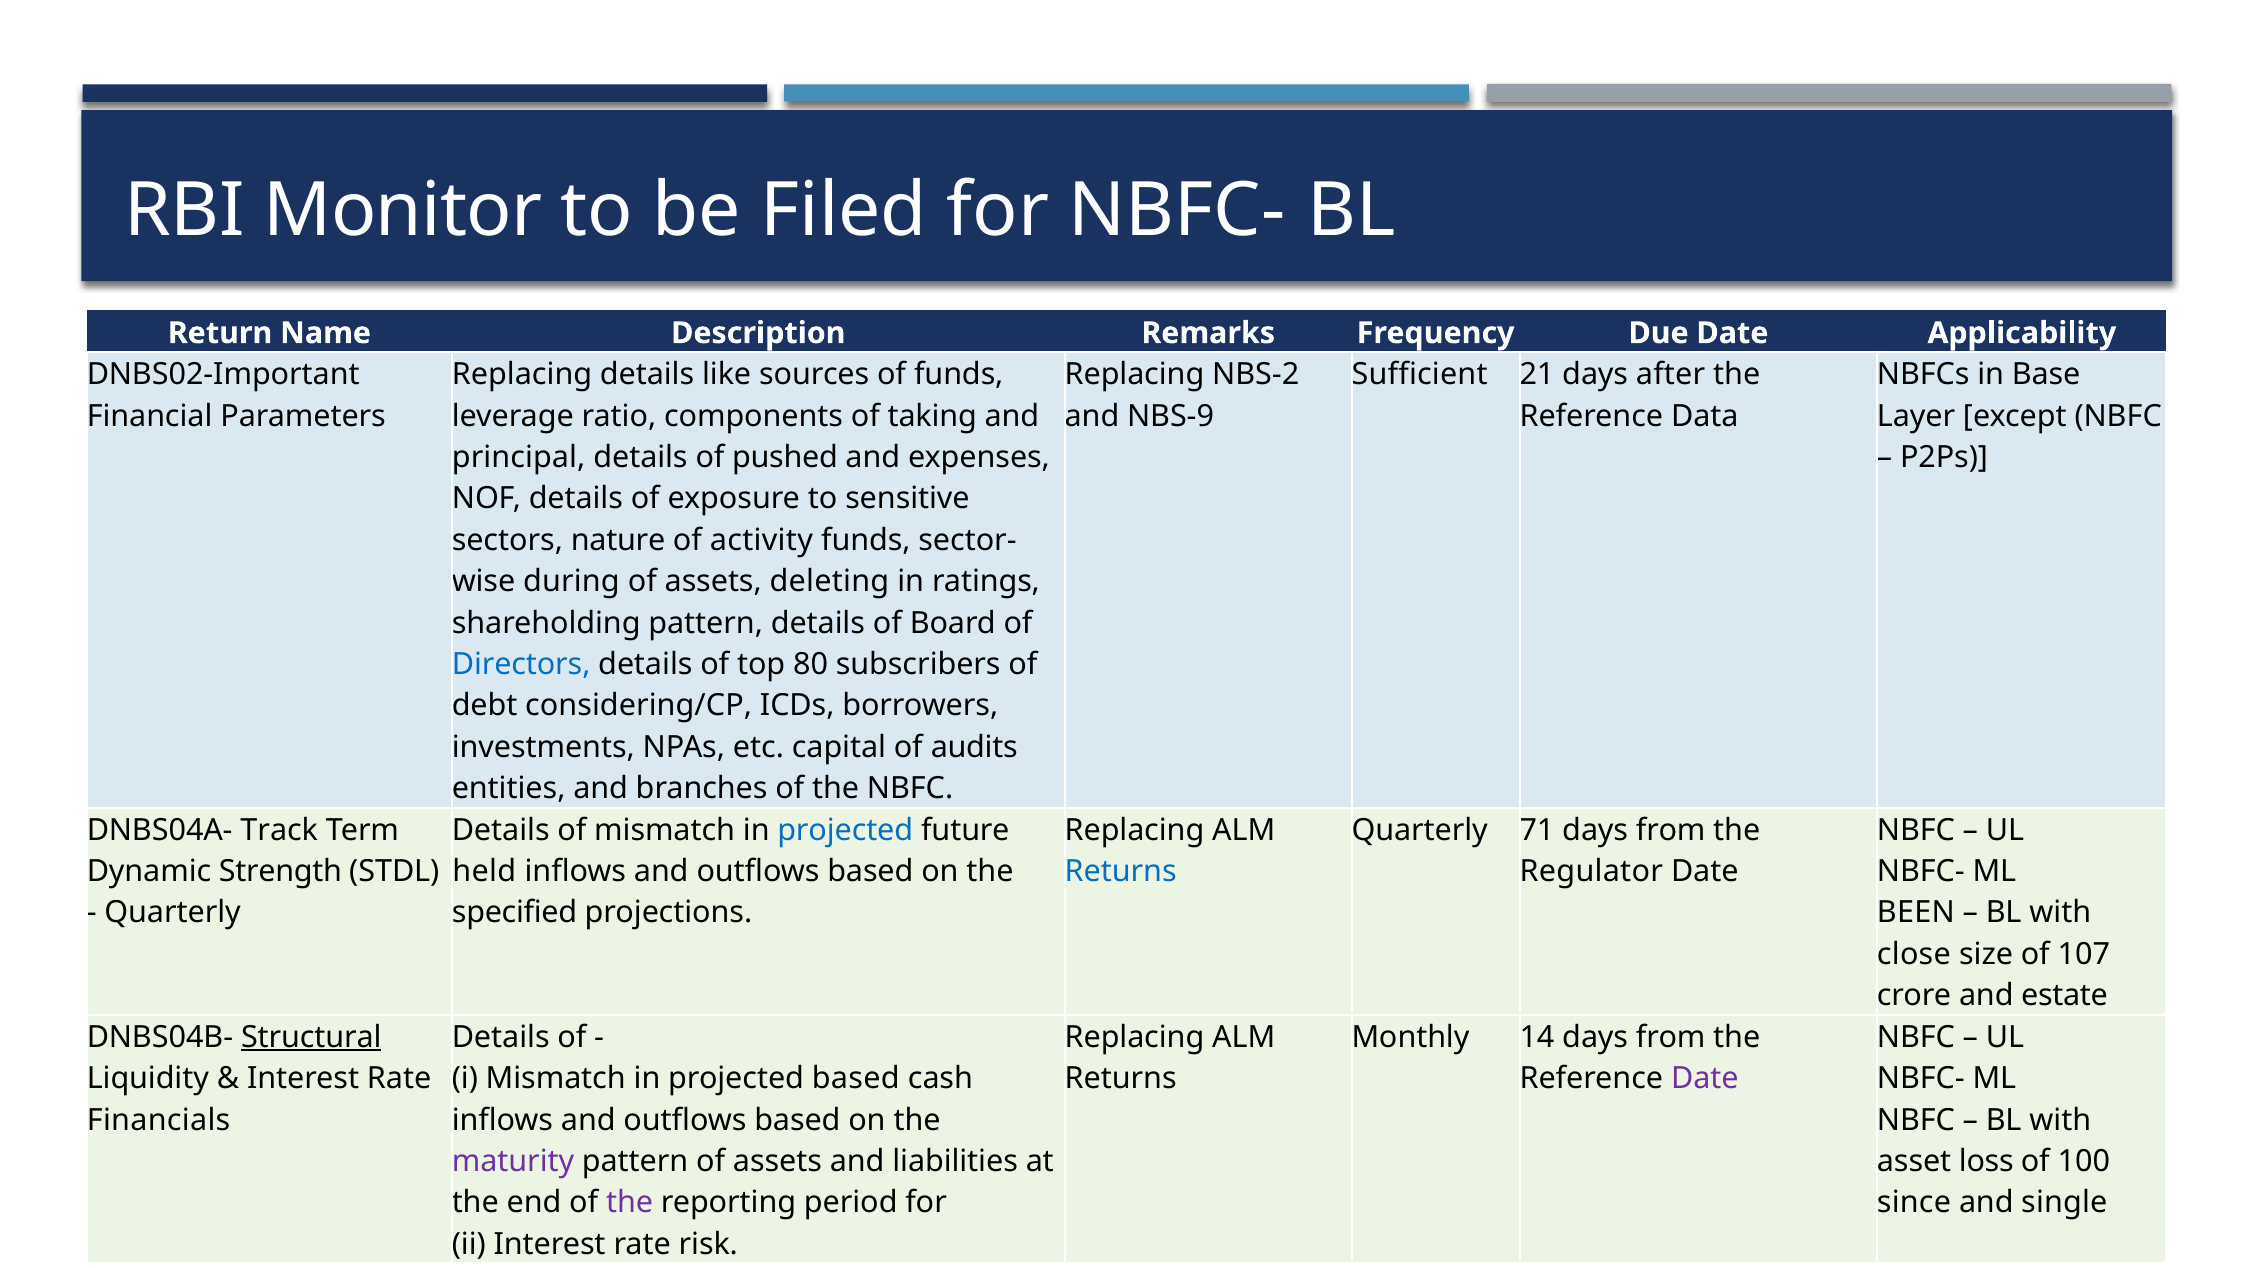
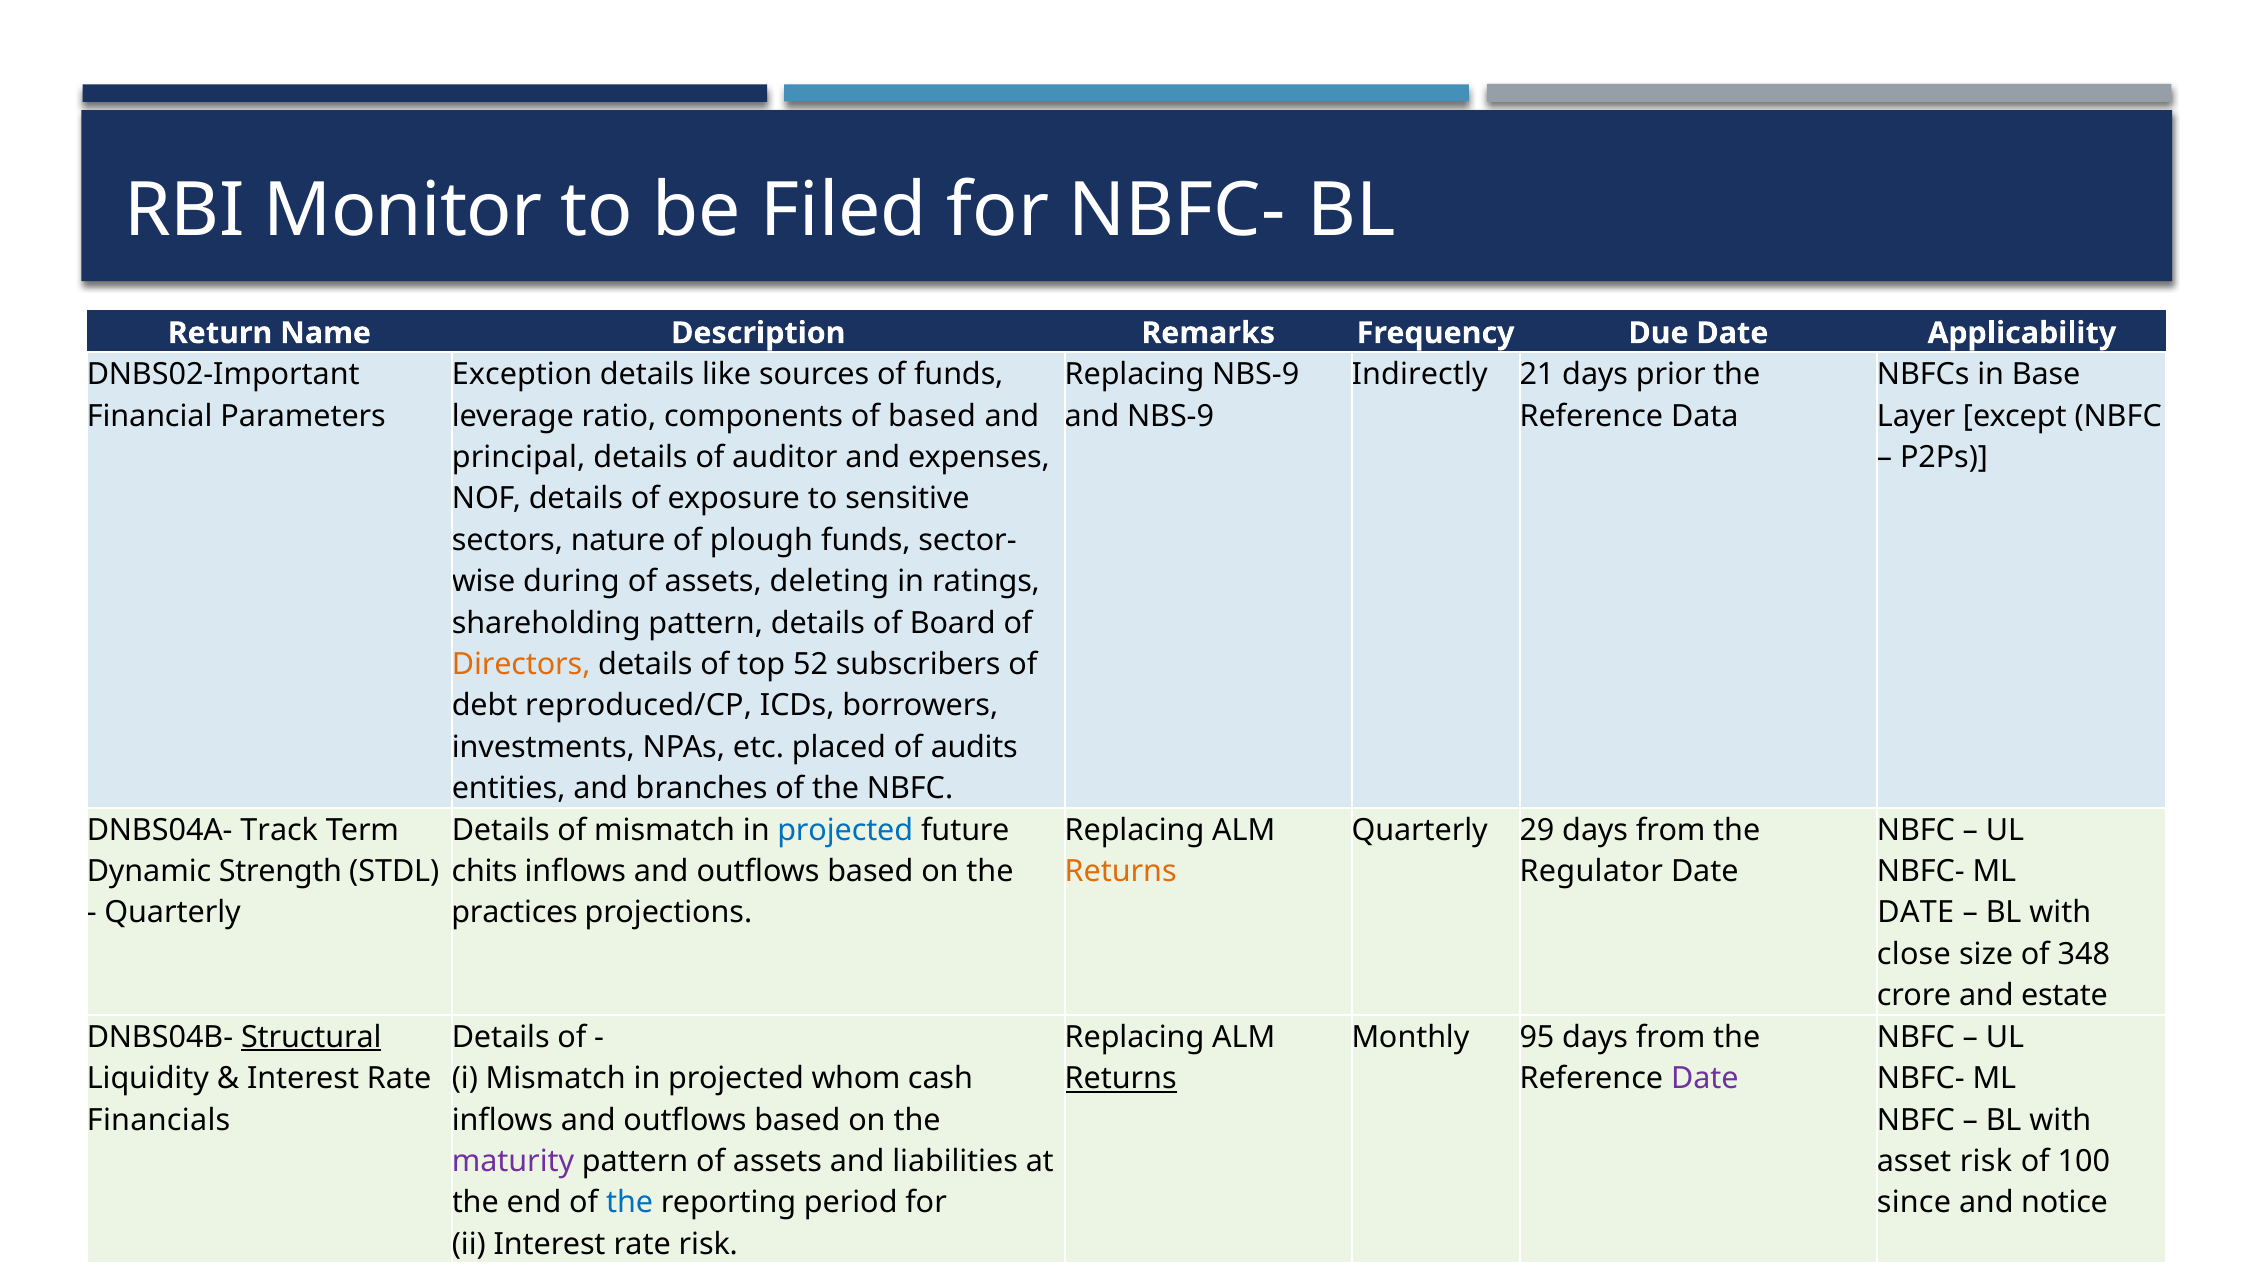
Replacing: Replacing -> Exception (522, 375)
Replacing NBS-2: NBS-2 -> NBS-9 (1256, 375)
Sufficient: Sufficient -> Indirectly (1420, 375)
after: after -> prior (1671, 375)
of taking: taking -> based (932, 416)
pushed: pushed -> auditor (785, 457)
activity: activity -> plough (761, 540)
Directors colour: blue -> orange (521, 664)
80: 80 -> 52 (811, 664)
considering/CP: considering/CP -> reproduced/CP (639, 706)
capital: capital -> placed (839, 747)
71: 71 -> 29 (1537, 830)
held: held -> chits (485, 871)
Returns colour: blue -> orange (1121, 871)
specified: specified -> practices (515, 913)
BEEN: BEEN -> DATE (1916, 913)
107: 107 -> 348 (2084, 954)
14: 14 -> 95 (1537, 1037)
projected based: based -> whom (856, 1078)
Returns underline: none -> present (1121, 1078)
asset loss: loss -> risk (1986, 1161)
the colour: purple -> blue (630, 1203)
single: single -> notice (2065, 1203)
